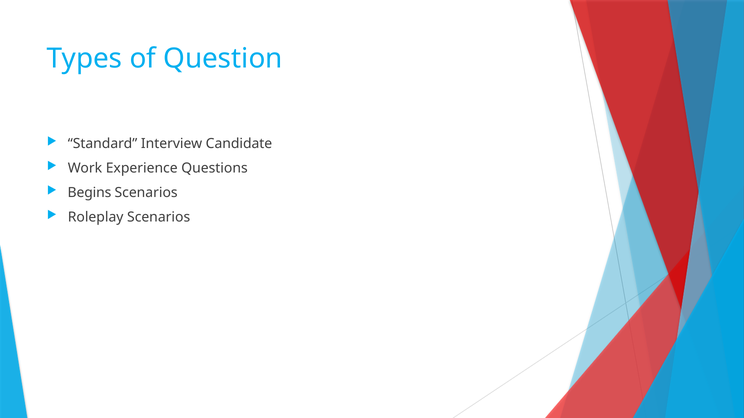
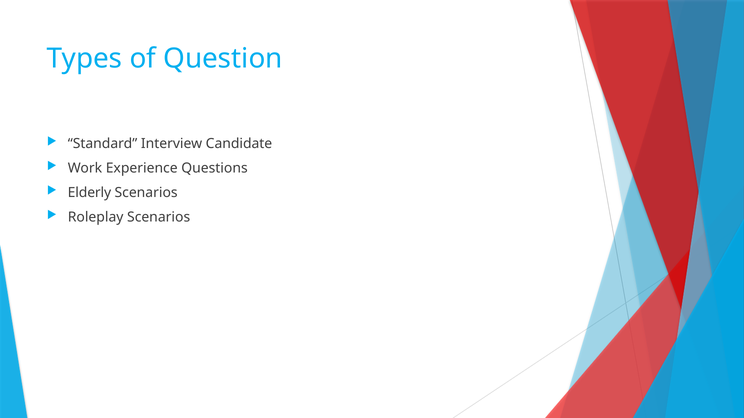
Begins: Begins -> Elderly (89, 193)
